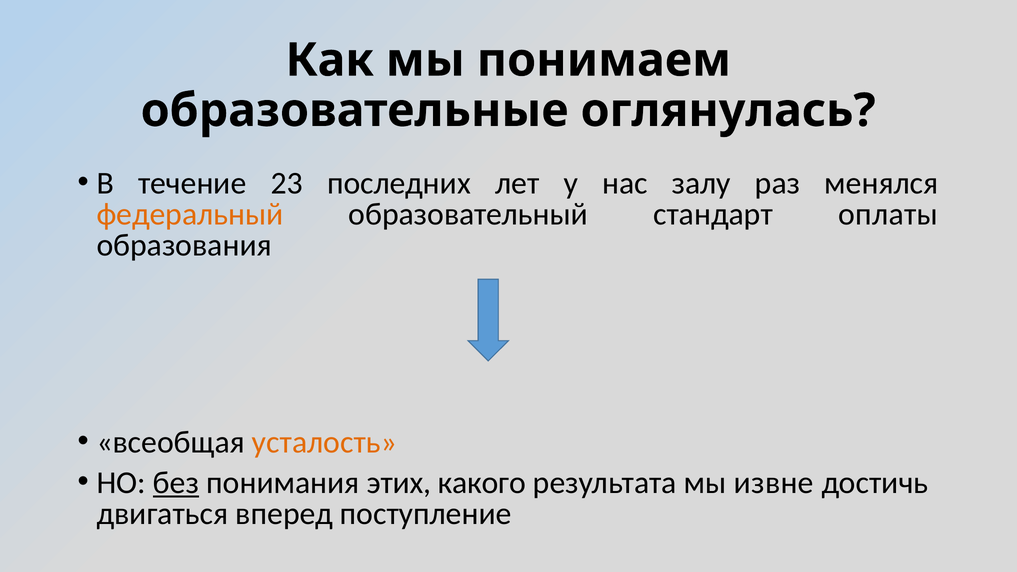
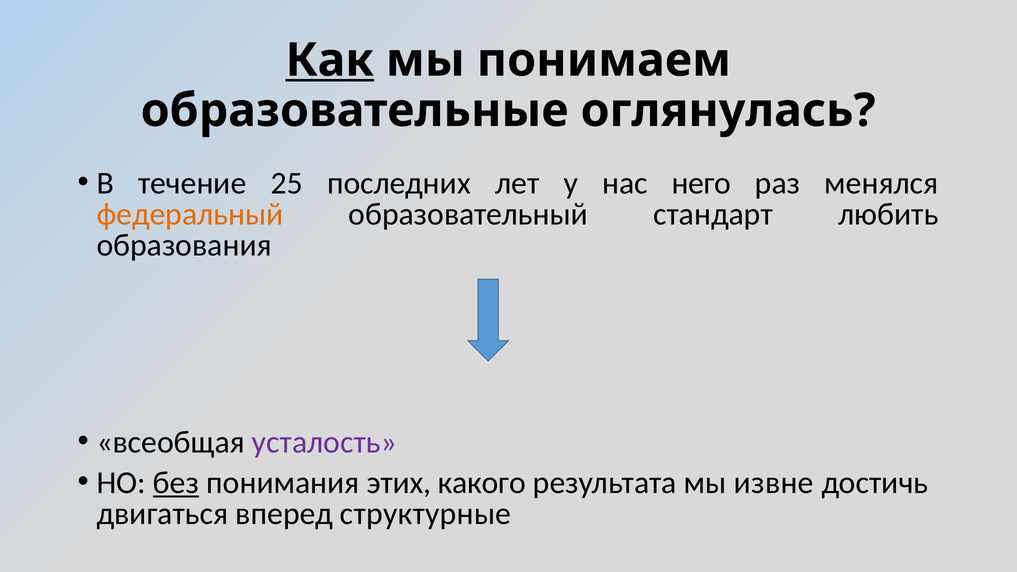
Как underline: none -> present (330, 60)
23: 23 -> 25 (287, 183)
залу: залу -> него (701, 183)
оплаты: оплаты -> любить (888, 214)
усталость colour: orange -> purple (324, 443)
поступление: поступление -> структурные (426, 514)
